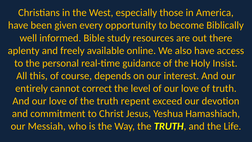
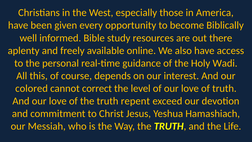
Insist: Insist -> Wadi (225, 63)
entirely: entirely -> colored (32, 88)
